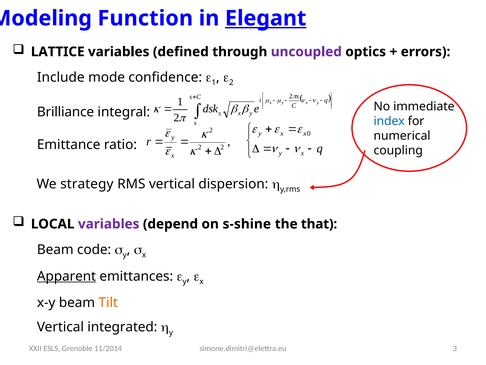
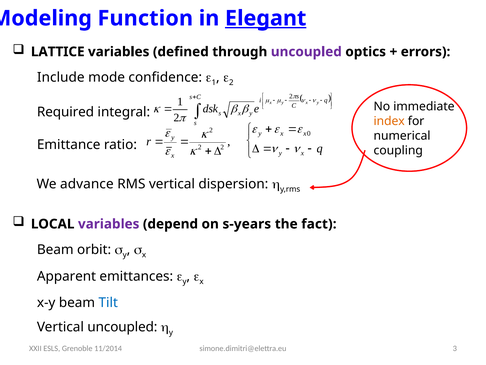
Brilliance: Brilliance -> Required (65, 112)
index colour: blue -> orange (389, 121)
strategy: strategy -> advance (87, 184)
s-shine: s-shine -> s-years (247, 224)
that: that -> fact (319, 224)
code: code -> orbit (94, 249)
Apparent underline: present -> none (66, 276)
Tilt colour: orange -> blue (108, 302)
Vertical integrated: integrated -> uncoupled (122, 327)
